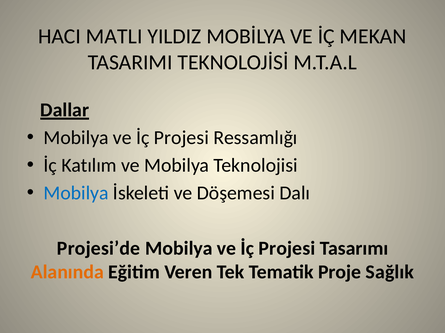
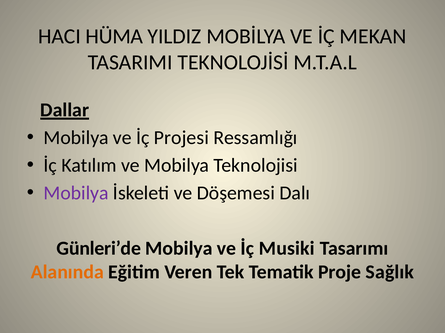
MATLI: MATLI -> HÜMA (114, 36)
Mobilya colour: blue -> purple (76, 193)
Projesi’de: Projesi’de -> Günleri’de (99, 249)
Projesi: Projesi -> Musiki (287, 249)
